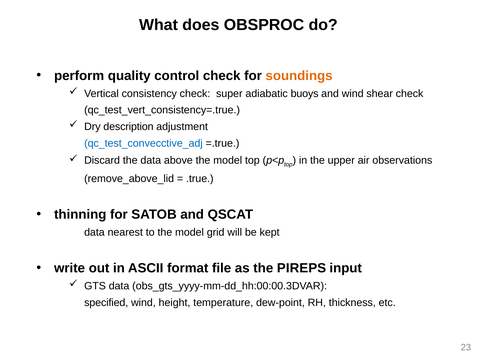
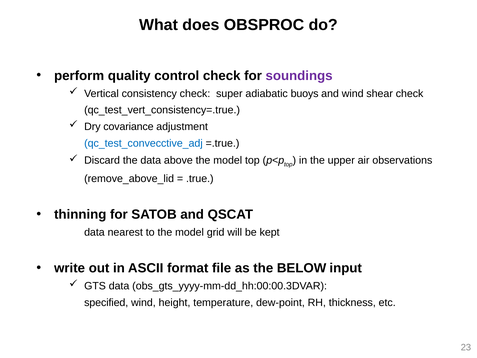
soundings colour: orange -> purple (299, 76)
description: description -> covariance (128, 127)
PIREPS: PIREPS -> BELOW (302, 268)
